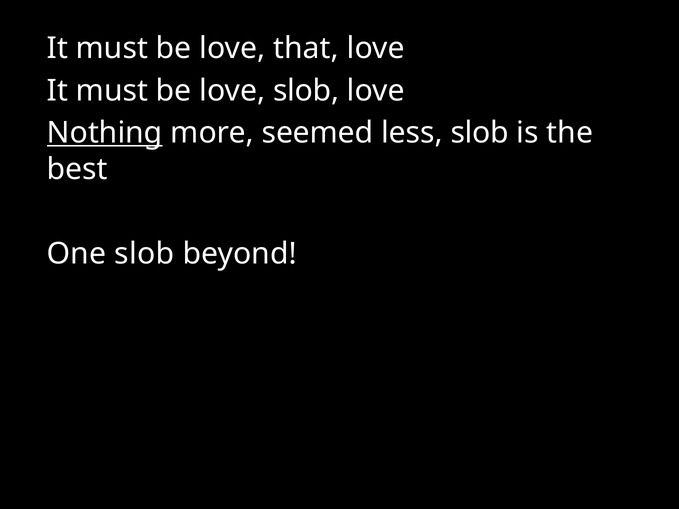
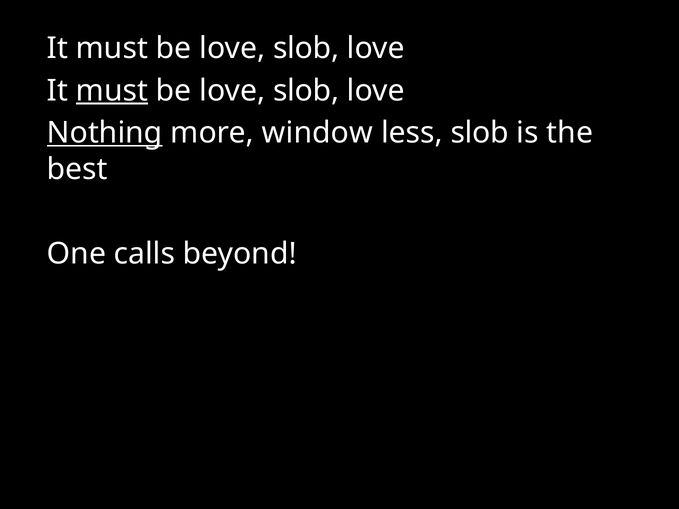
that: that -> slob (306, 48)
must underline: none -> present (112, 91)
seemed: seemed -> window (317, 133)
One slob: slob -> calls (144, 254)
